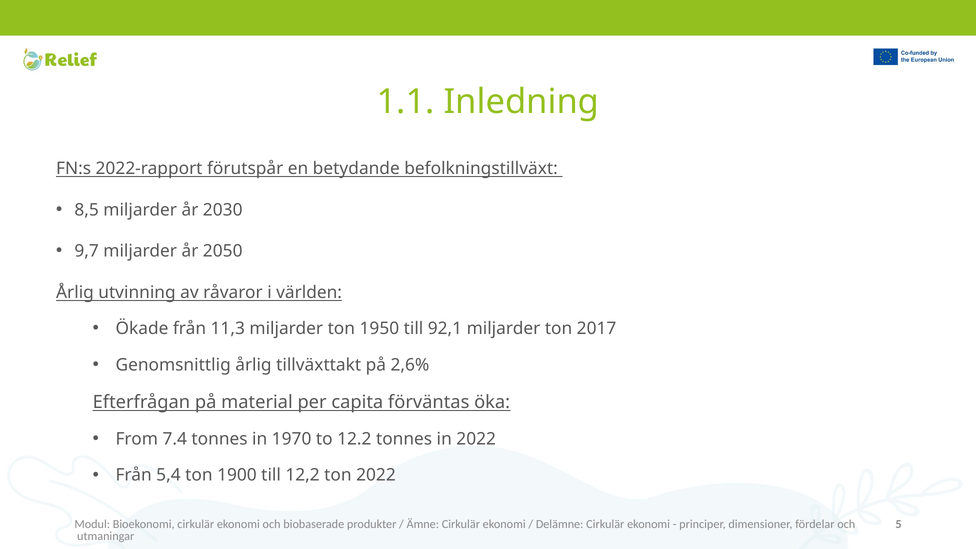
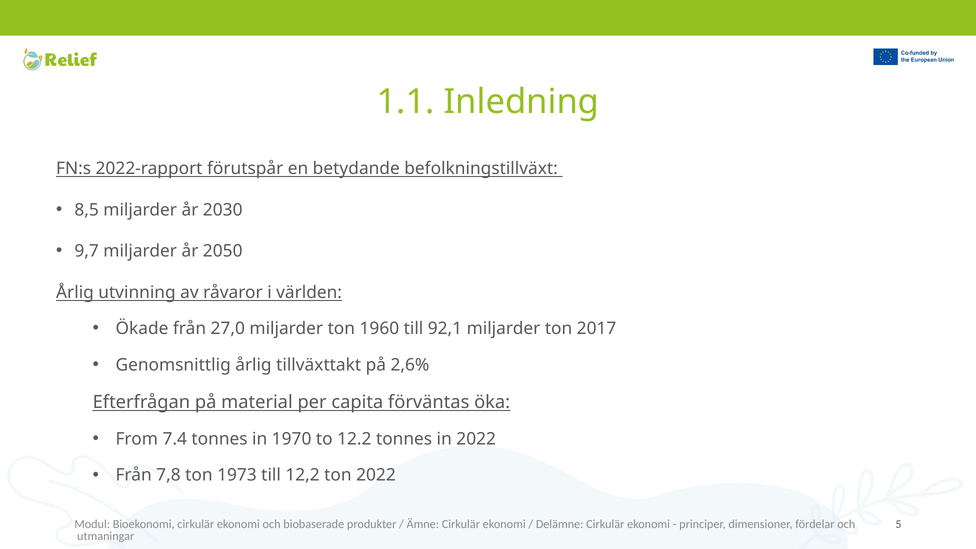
11,3: 11,3 -> 27,0 (228, 329)
1950: 1950 -> 1960 (379, 329)
5,4: 5,4 -> 7,8 (168, 475)
1900: 1900 -> 1973 (237, 475)
